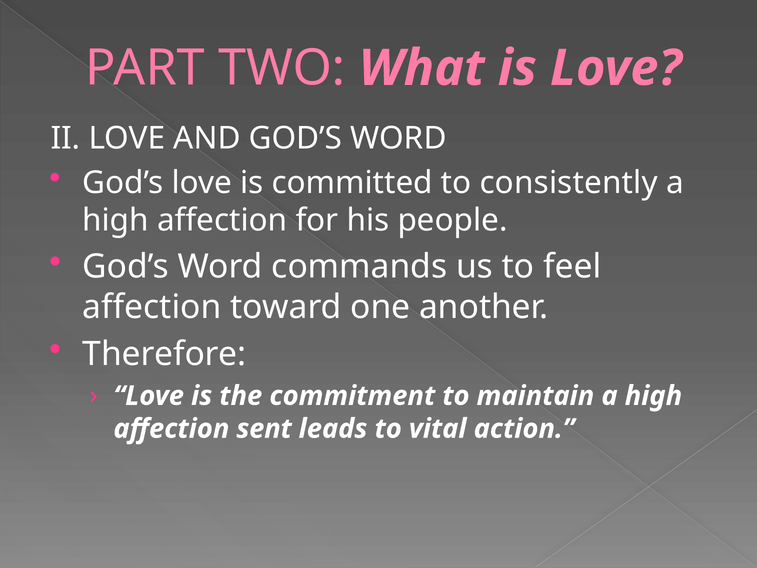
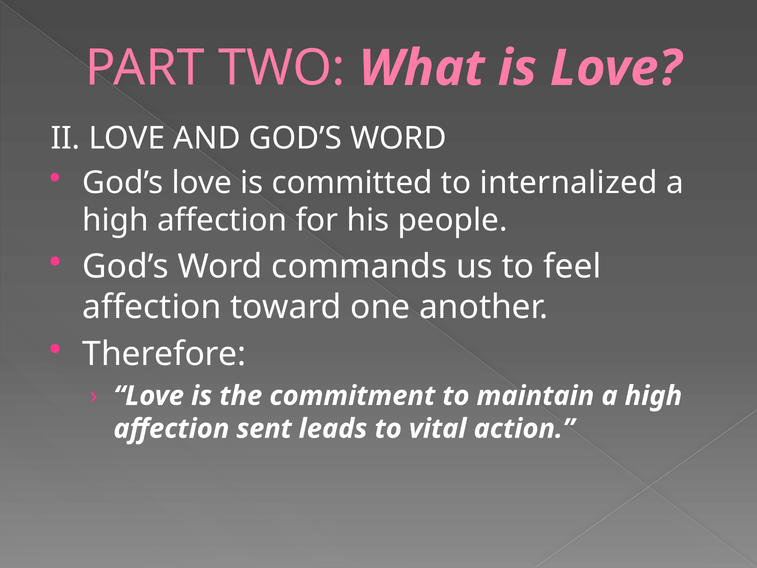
consistently: consistently -> internalized (569, 183)
